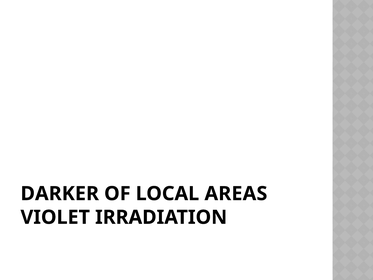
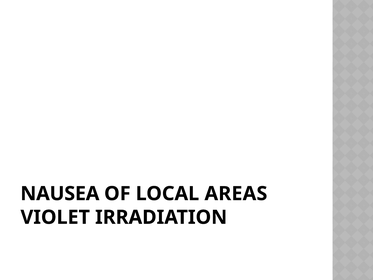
DARKER: DARKER -> NAUSEA (60, 193)
